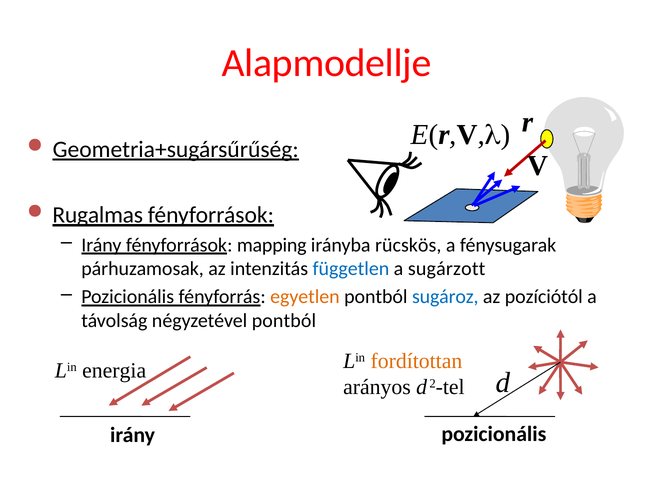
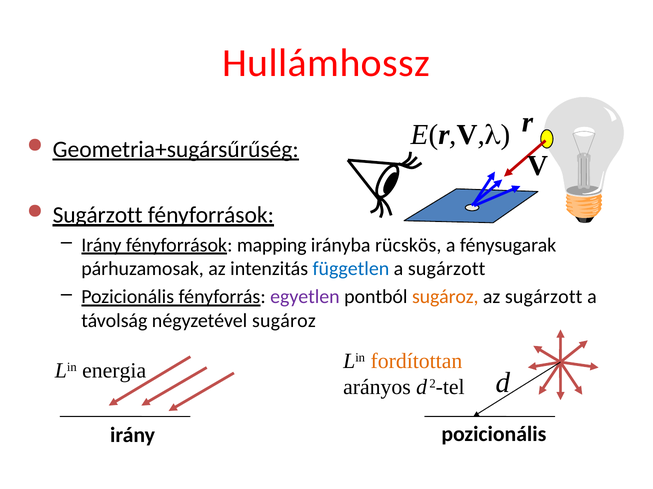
Alapmodellje: Alapmodellje -> Hullámhossz (326, 63)
Rugalmas: Rugalmas -> Sugárzott (98, 215)
egyetlen colour: orange -> purple (305, 297)
sugároz colour: blue -> orange (445, 297)
az pozíciótól: pozíciótól -> sugárzott (544, 297)
négyzetével pontból: pontból -> sugároz (284, 321)
